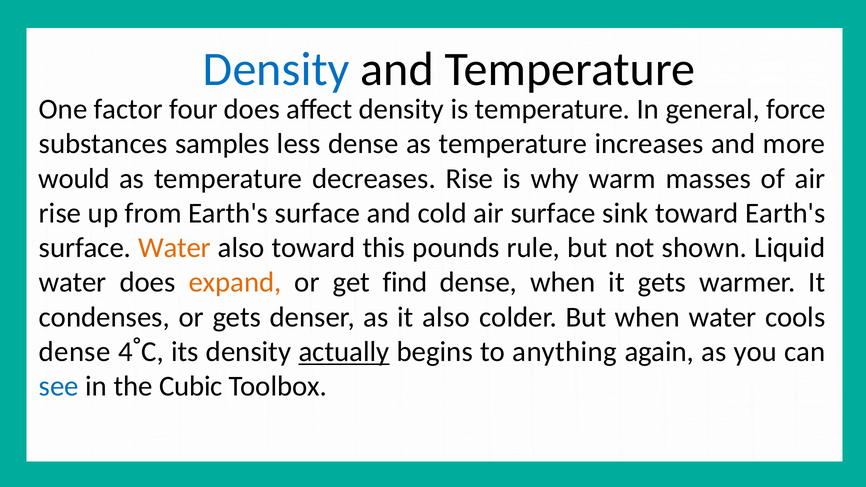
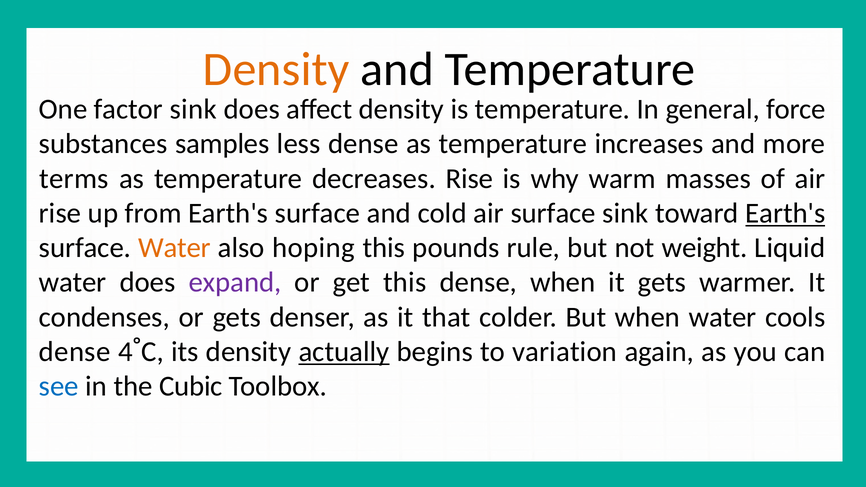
Density colour: blue -> orange (276, 69)
factor four: four -> sink (193, 109)
would: would -> terms (74, 179)
Earth's underline: none -> present (785, 213)
also toward: toward -> hoping (313, 248)
shown: shown -> weight (705, 248)
expand colour: orange -> purple (235, 283)
get find: find -> this (405, 283)
it also: also -> that (446, 317)
anything: anything -> variation (565, 352)
